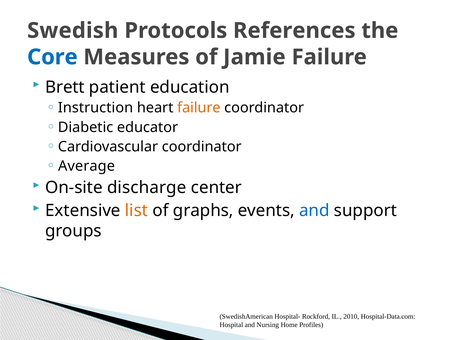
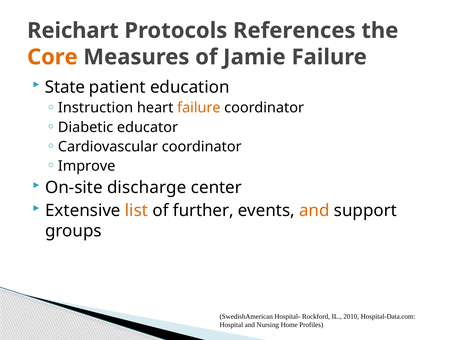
Swedish: Swedish -> Reichart (73, 31)
Core colour: blue -> orange (52, 57)
Brett: Brett -> State (65, 87)
Average: Average -> Improve (87, 166)
graphs: graphs -> further (203, 210)
and colour: blue -> orange (314, 210)
